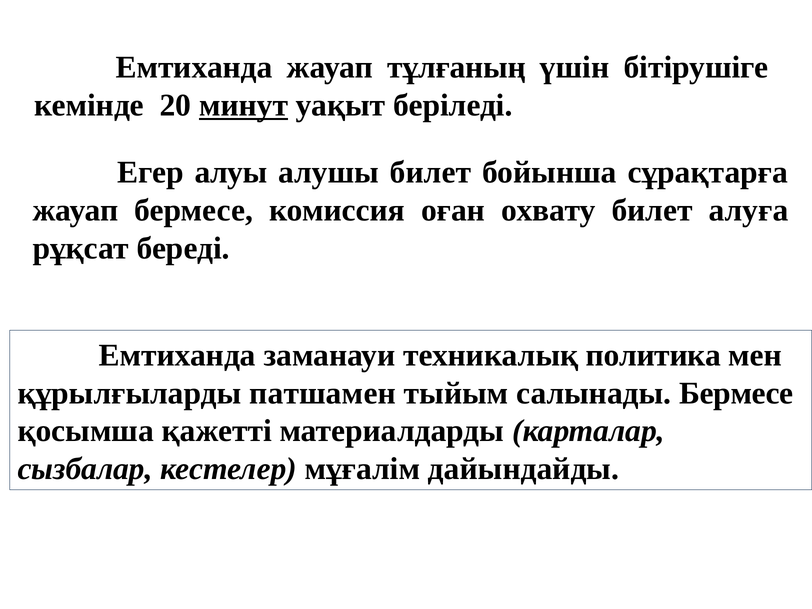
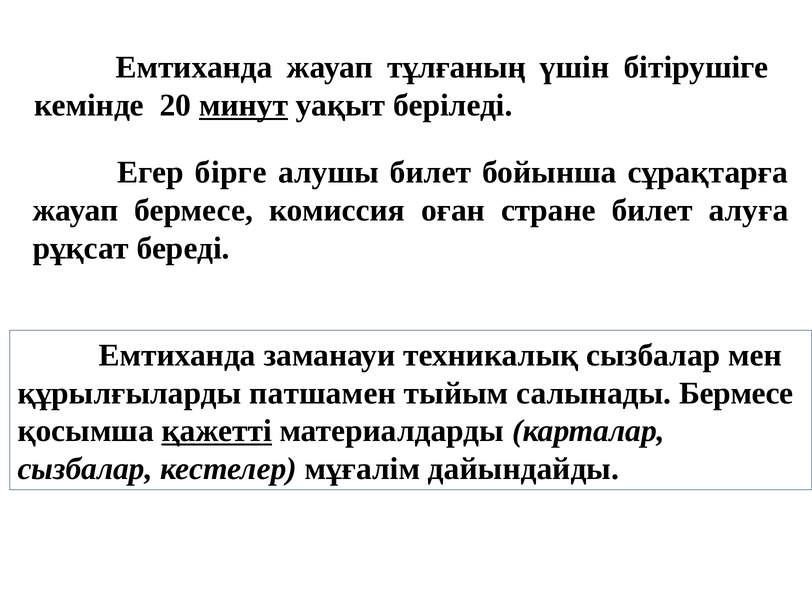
алуы: алуы -> бірге (231, 172)
охвату: охвату -> стране (548, 210)
техникалық политика: политика -> сызбалар (653, 355)
қажетті underline: none -> present (217, 431)
